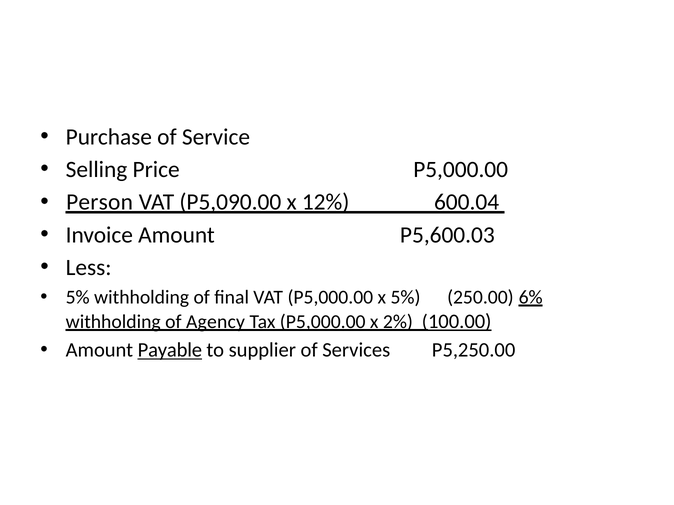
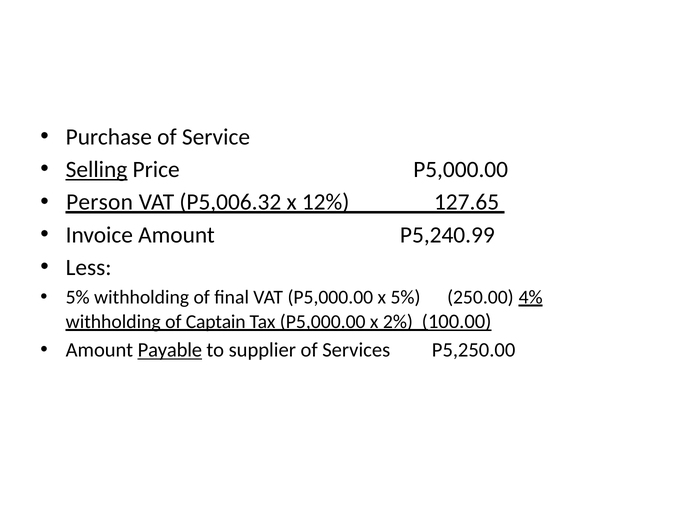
Selling underline: none -> present (97, 170)
P5,090.00: P5,090.00 -> P5,006.32 (230, 202)
600.04: 600.04 -> 127.65 (467, 202)
P5,600.03: P5,600.03 -> P5,240.99 (447, 235)
6%: 6% -> 4% (531, 298)
Agency: Agency -> Captain (216, 322)
